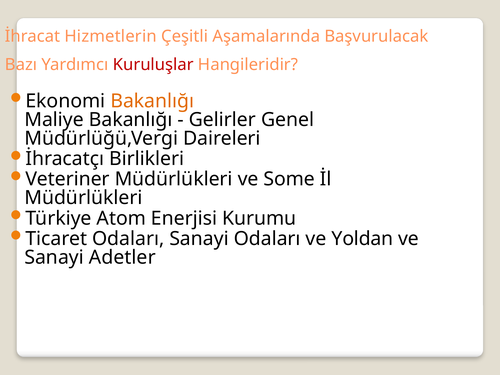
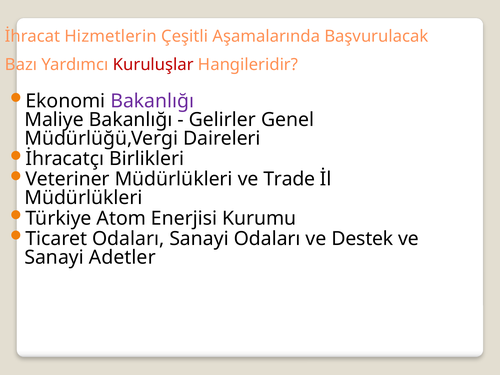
Bakanlığı colour: orange -> purple (152, 101)
Some: Some -> Trade (289, 179)
Yoldan: Yoldan -> Destek (362, 239)
